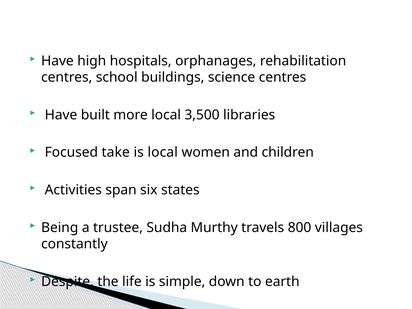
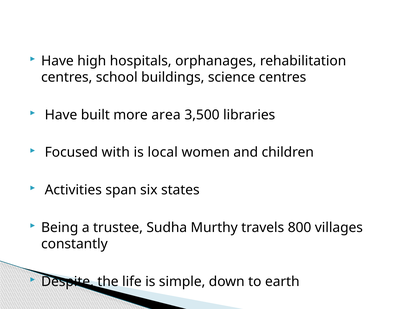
more local: local -> area (166, 115)
take: take -> with (116, 152)
